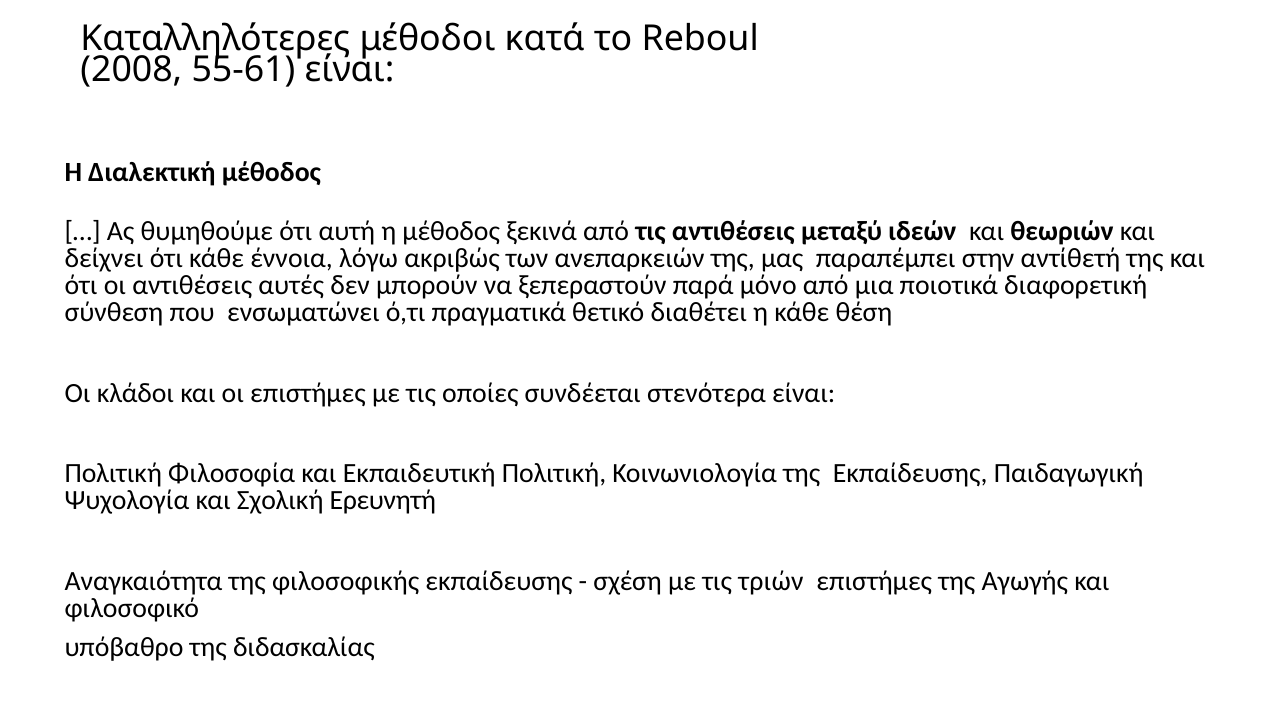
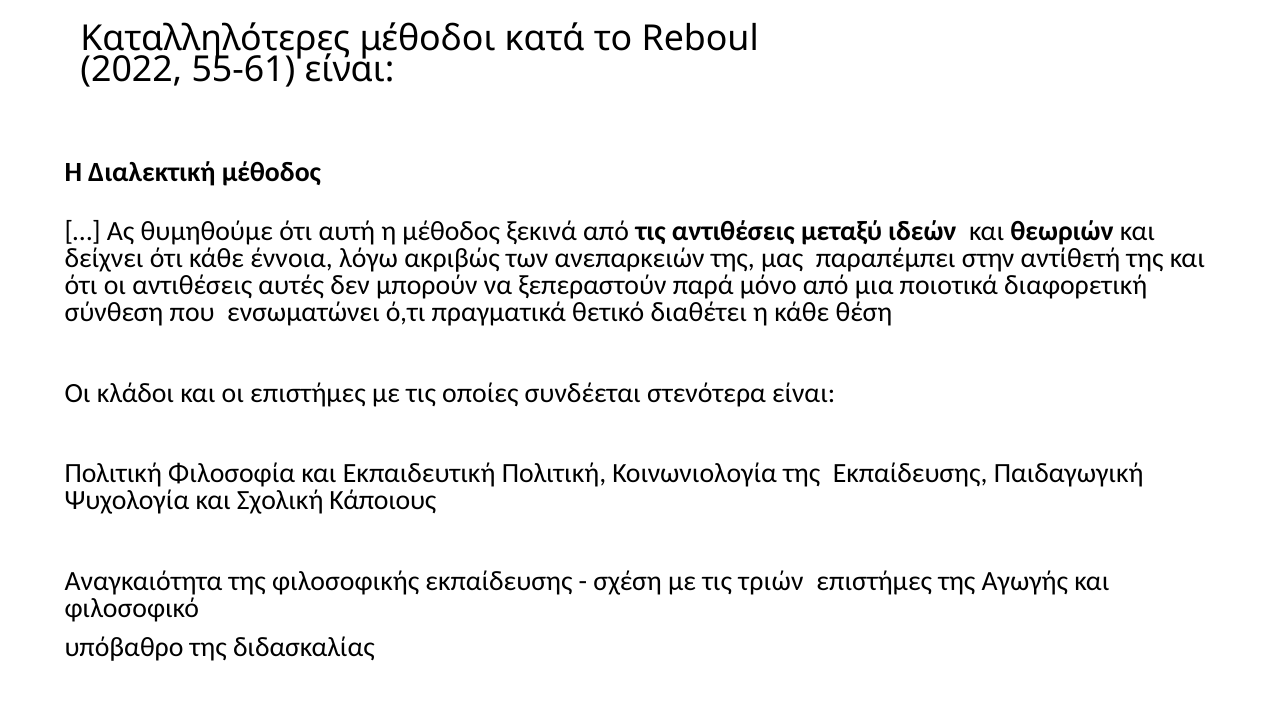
2008: 2008 -> 2022 (131, 70)
Ερευνητή: Ερευνητή -> Κάποιους (383, 501)
